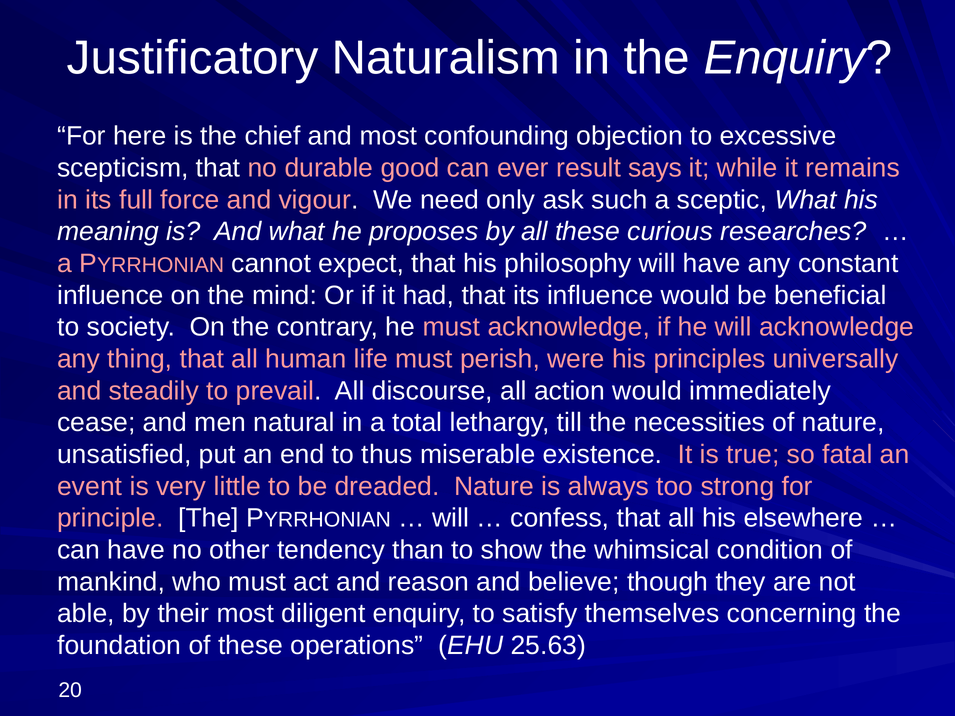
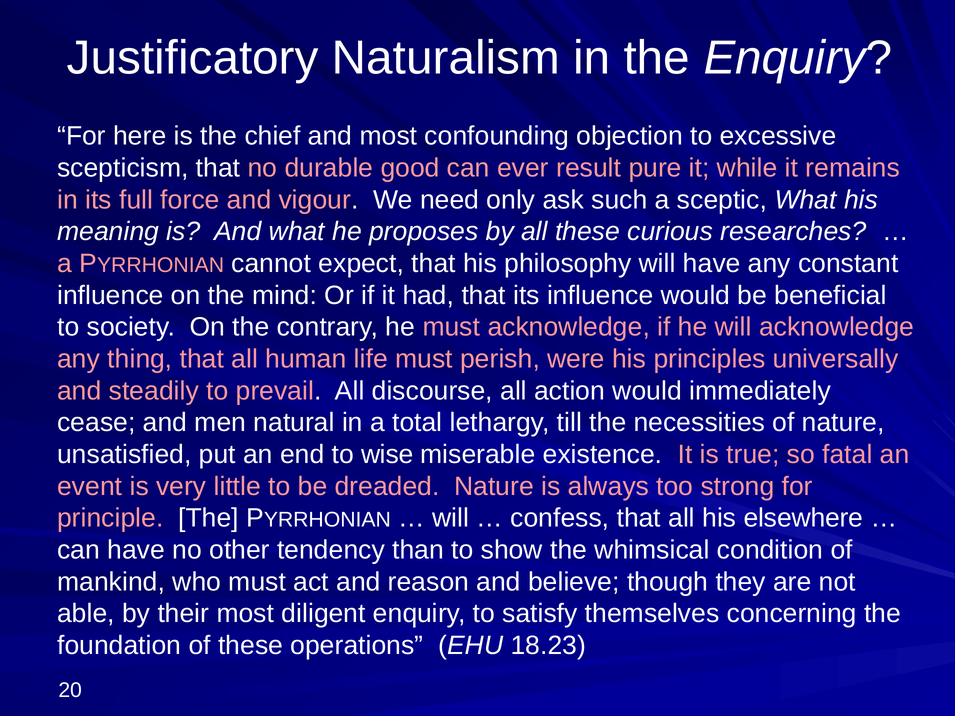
says: says -> pure (655, 168)
thus: thus -> wise (387, 455)
25.63: 25.63 -> 18.23 (548, 646)
